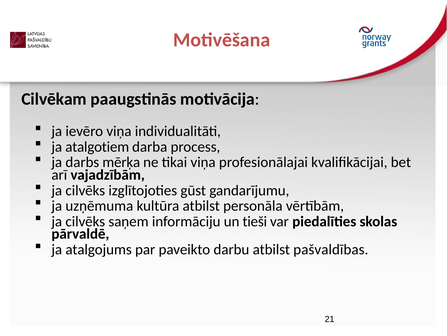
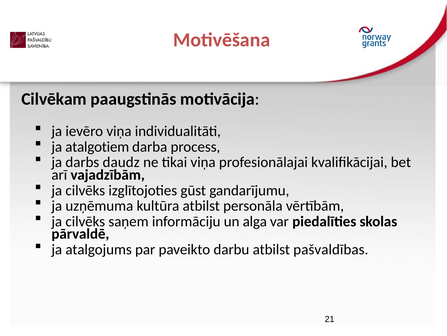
mērķa: mērķa -> daudz (121, 162)
tieši: tieši -> alga (255, 221)
